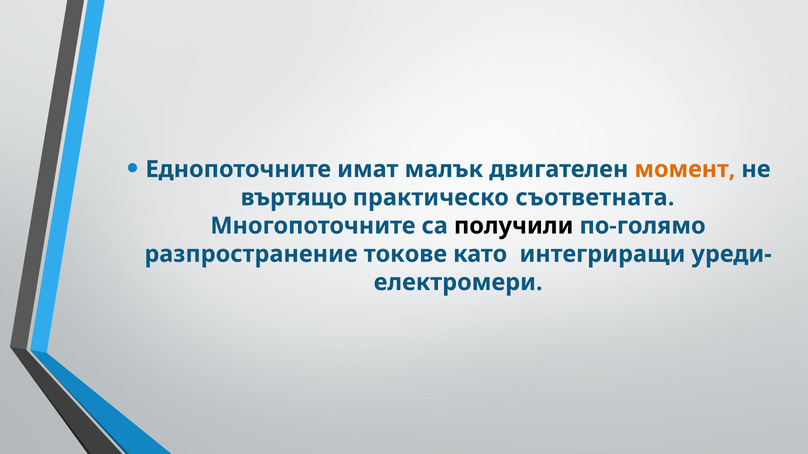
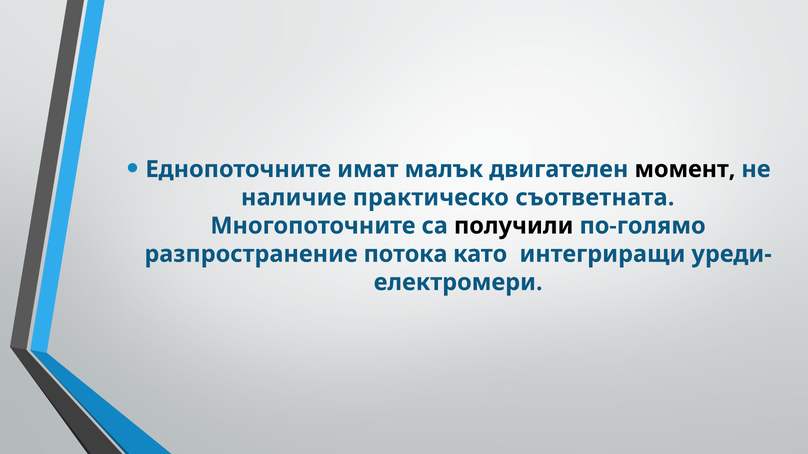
момент colour: orange -> black (685, 169)
въртящо: въртящо -> наличие (294, 198)
токове: токове -> потока (406, 254)
